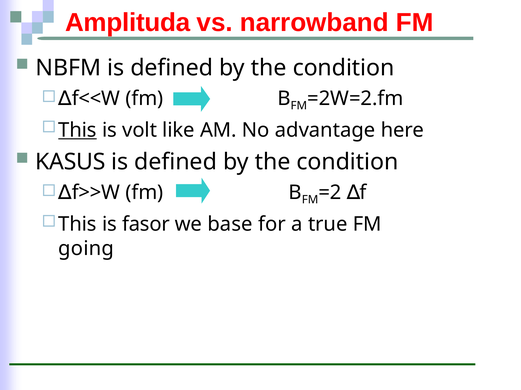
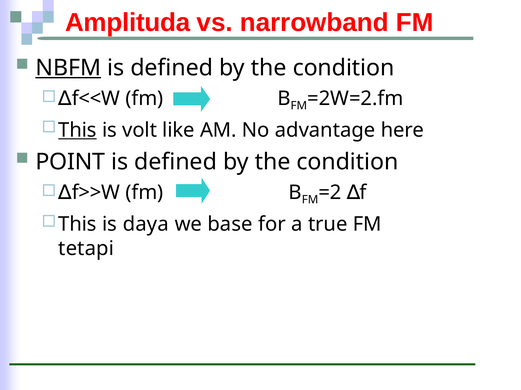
NBFM underline: none -> present (68, 68)
KASUS: KASUS -> POINT (70, 162)
fasor: fasor -> daya (146, 225)
going: going -> tetapi (86, 249)
